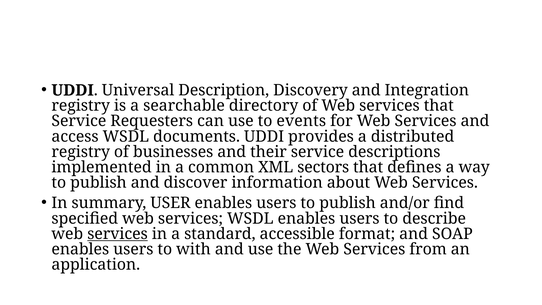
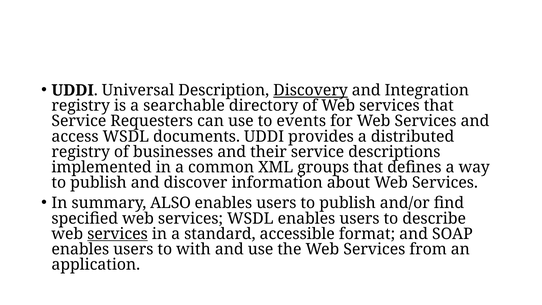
Discovery underline: none -> present (310, 90)
sectors: sectors -> groups (323, 167)
USER: USER -> ALSO (171, 203)
